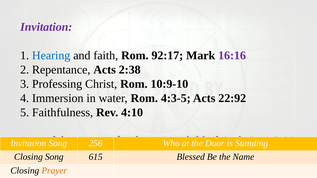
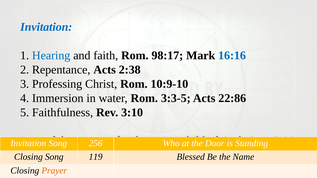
Invitation colour: purple -> blue (46, 27)
92:17: 92:17 -> 98:17 (167, 55)
16:16 colour: purple -> blue (232, 55)
4:3-5: 4:3-5 -> 3:3-5 (176, 98)
22:92: 22:92 -> 22:86 (232, 98)
4:10: 4:10 -> 3:10 (132, 113)
615: 615 -> 119 (96, 157)
